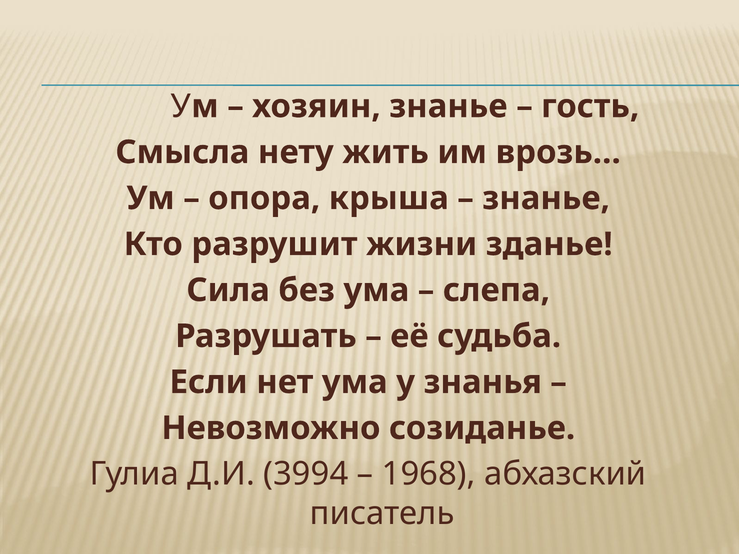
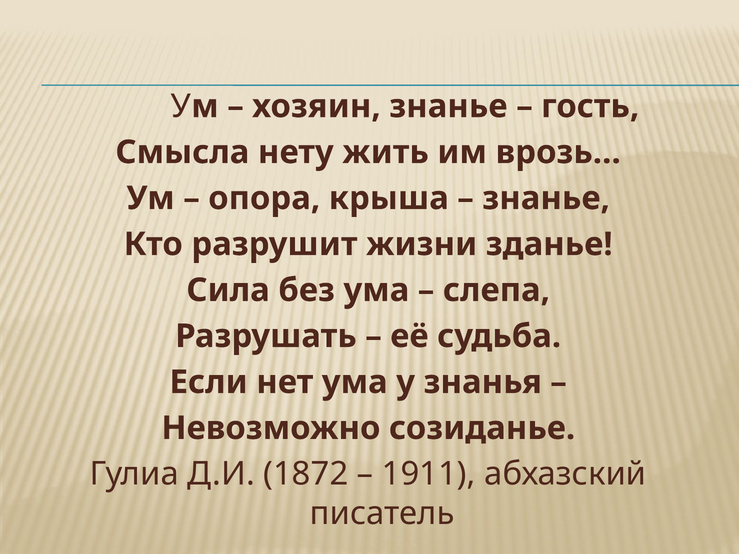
3994: 3994 -> 1872 (306, 474)
1968: 1968 -> 1911 (429, 474)
